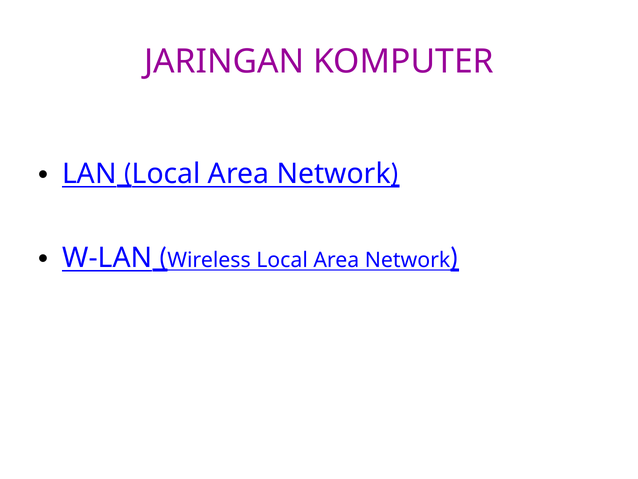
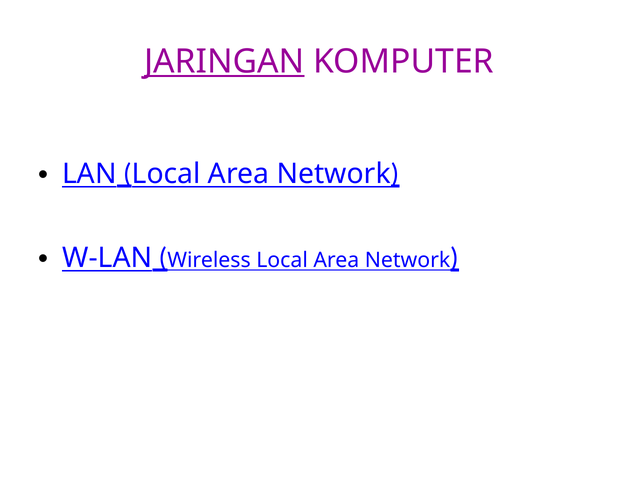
JARINGAN underline: none -> present (224, 61)
